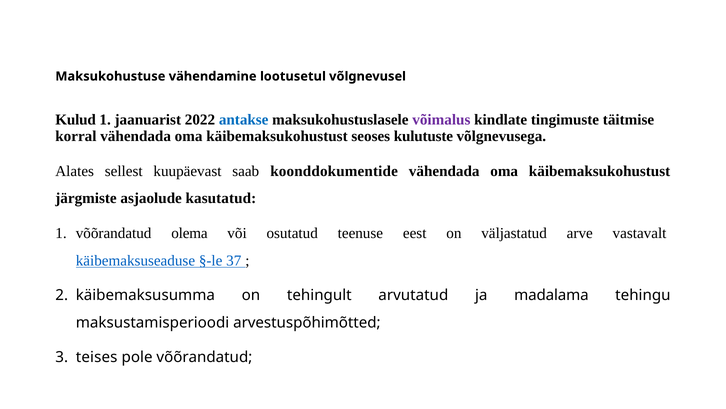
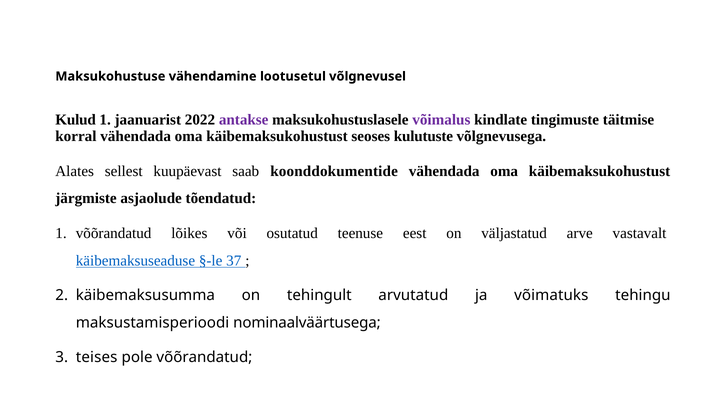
antakse colour: blue -> purple (244, 120)
kasutatud: kasutatud -> tõendatud (221, 198)
olema: olema -> lõikes (189, 233)
madalama: madalama -> võimatuks (551, 295)
arvestuspõhimõtted: arvestuspõhimõtted -> nominaalväärtusega (307, 322)
